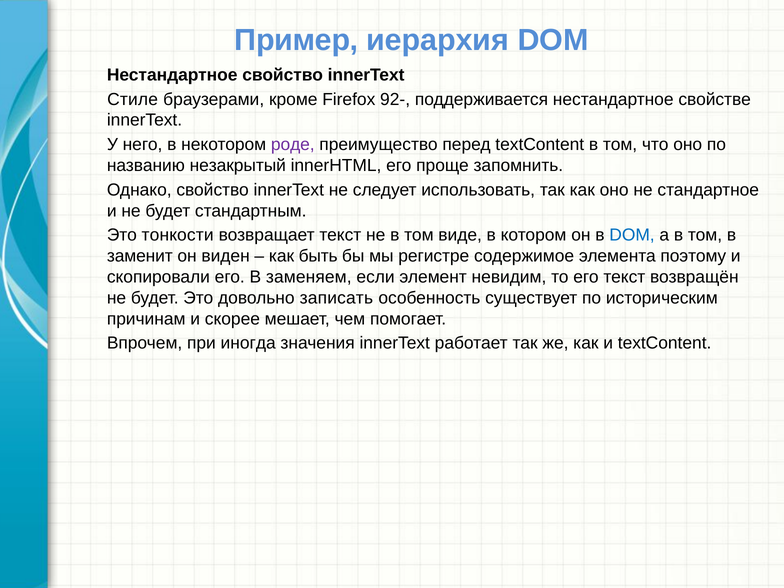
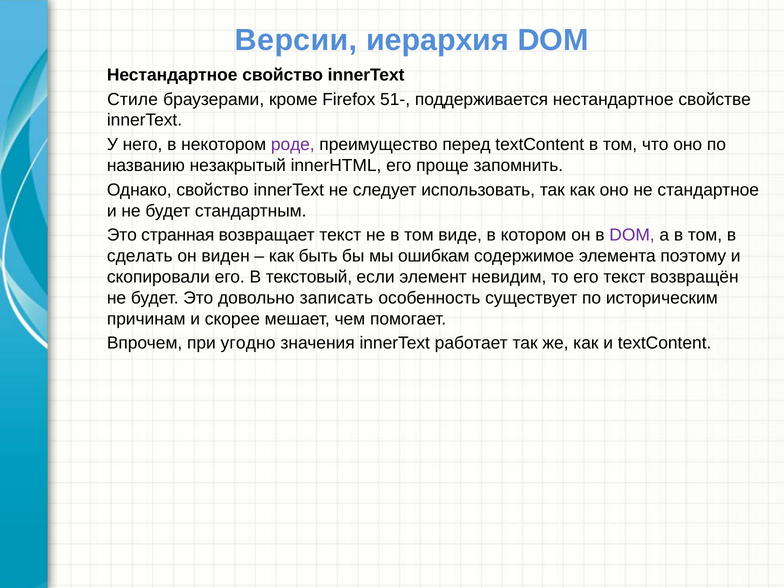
Пример: Пример -> Версии (296, 40)
92-: 92- -> 51- (395, 99)
тонкости: тонкости -> странная (178, 235)
DOM colour: blue -> purple (632, 235)
заменит: заменит -> сделать (140, 256)
регистре: регистре -> ошибкам (434, 256)
заменяем: заменяем -> текстовый (309, 277)
иногда: иногда -> угодно (248, 343)
